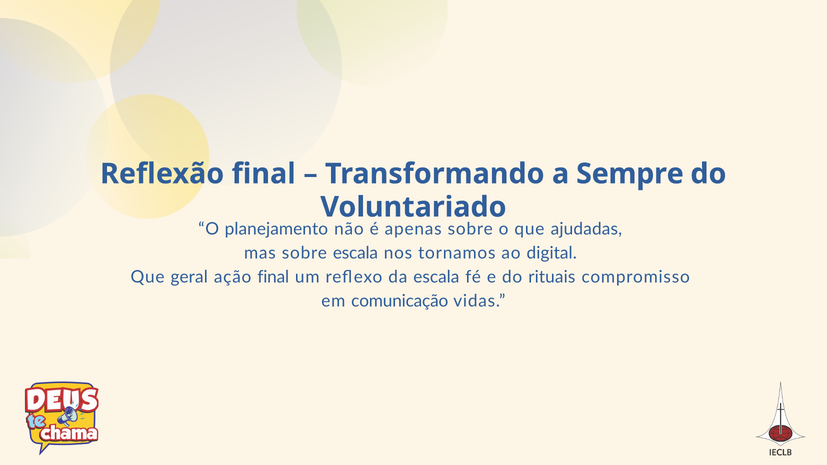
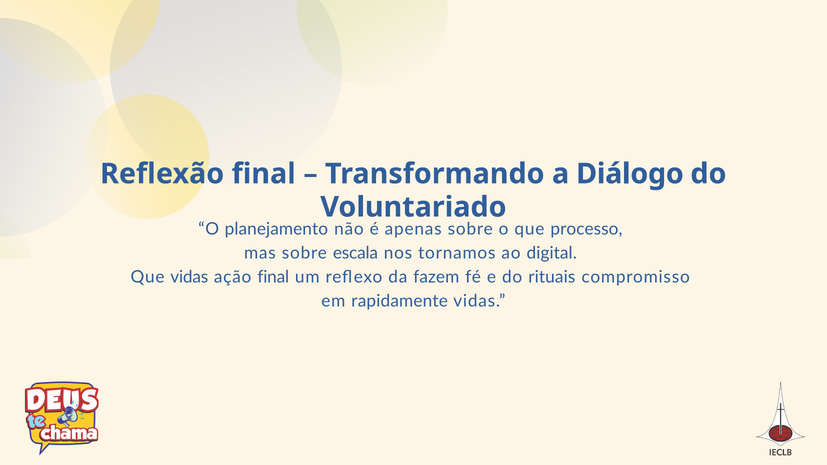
Sempre: Sempre -> Diálogo (630, 174)
ajudadas: ajudadas -> processo (586, 229)
Que geral: geral -> vidas (189, 277)
da escala: escala -> fazem (436, 277)
comunicação: comunicação -> rapidamente (400, 301)
